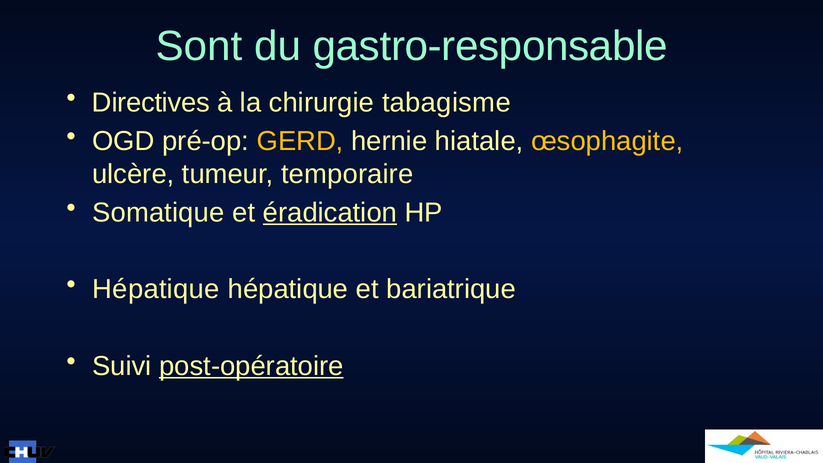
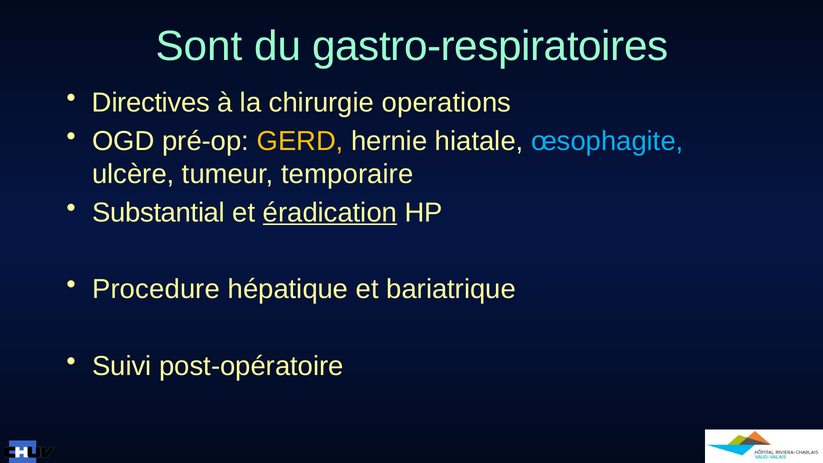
gastro-responsable: gastro-responsable -> gastro-respiratoires (490, 46)
tabagisme: tabagisme -> operations (446, 103)
œsophagite colour: yellow -> light blue (607, 141)
Somatique: Somatique -> Substantial (159, 212)
Hépatique: Hépatique -> Procedure (156, 289)
post-opératoire underline: present -> none (251, 366)
